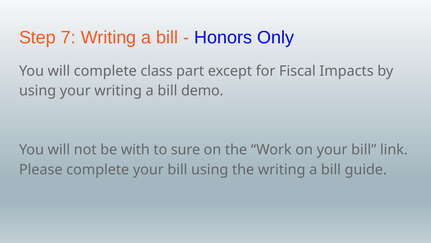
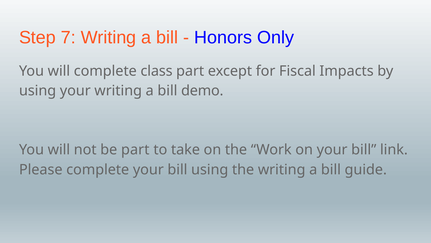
be with: with -> part (135, 149)
sure: sure -> take (186, 149)
